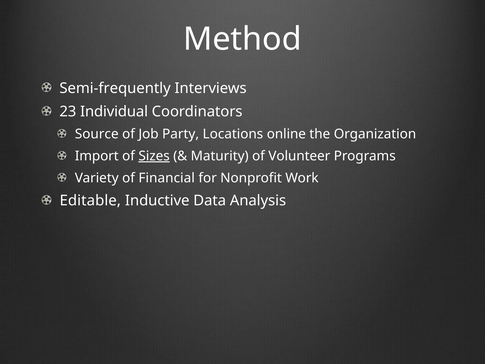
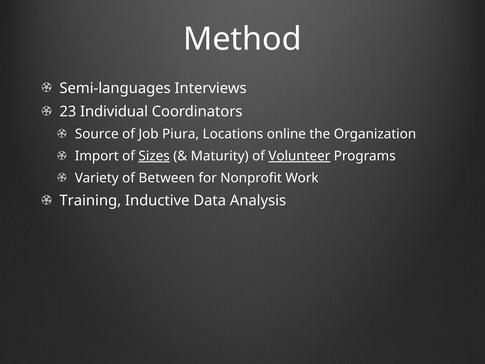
Semi-frequently: Semi-frequently -> Semi-languages (115, 88)
Party: Party -> Piura (181, 134)
Volunteer underline: none -> present (299, 156)
Financial: Financial -> Between (167, 178)
Editable: Editable -> Training (90, 201)
